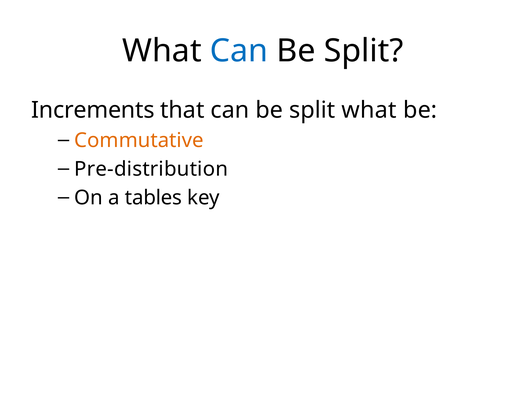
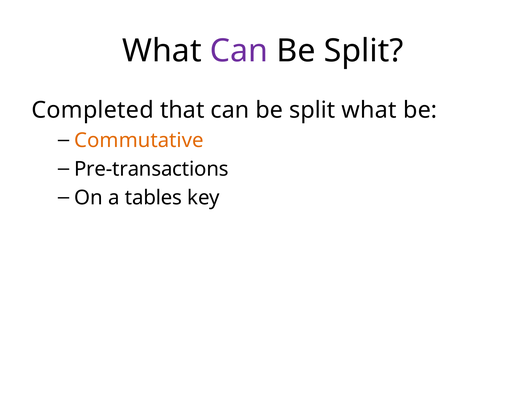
Can colour: blue -> purple (239, 51)
Increments: Increments -> Completed (93, 110)
Pre-distribution: Pre-distribution -> Pre-transactions (151, 169)
